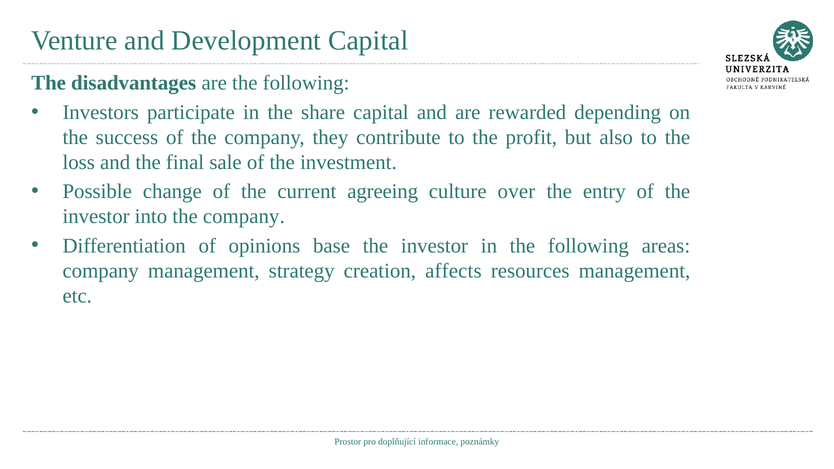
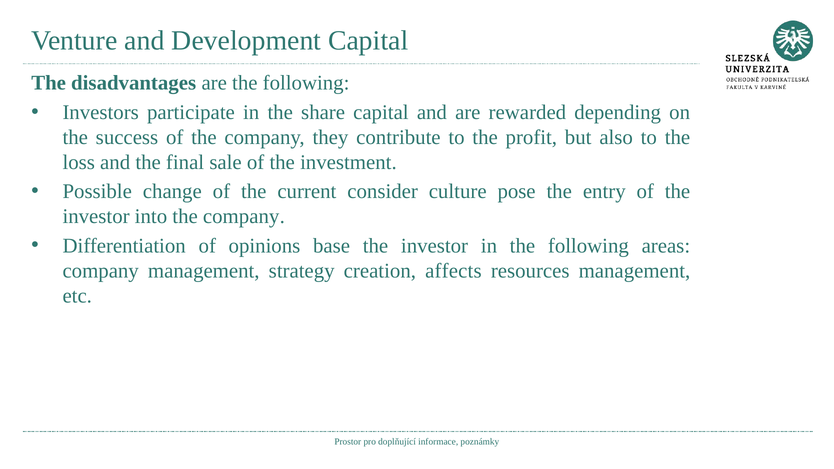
agreeing: agreeing -> consider (383, 192)
over: over -> pose (517, 192)
